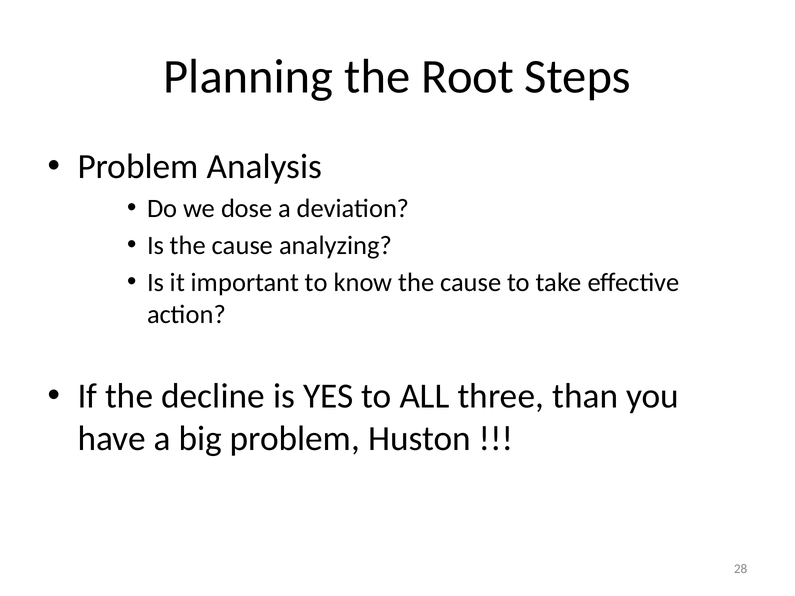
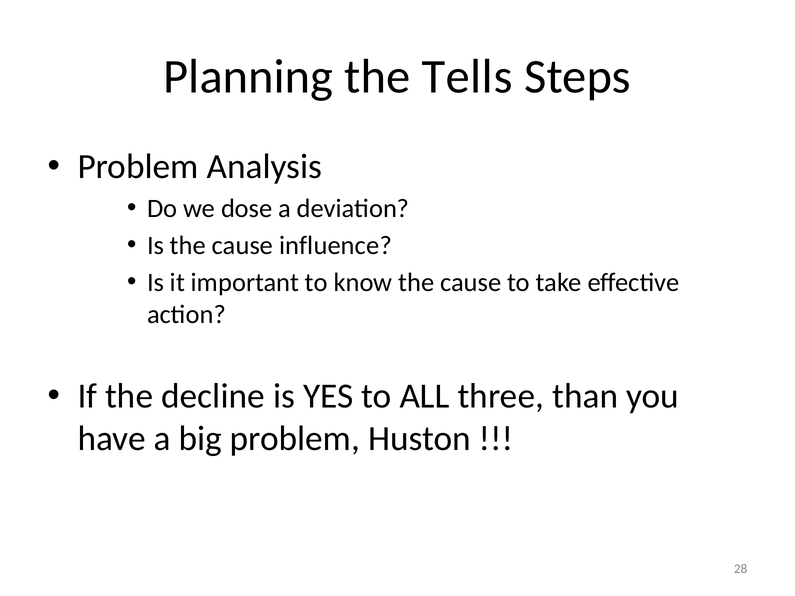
Root: Root -> Tells (467, 77)
analyzing: analyzing -> influence (335, 246)
